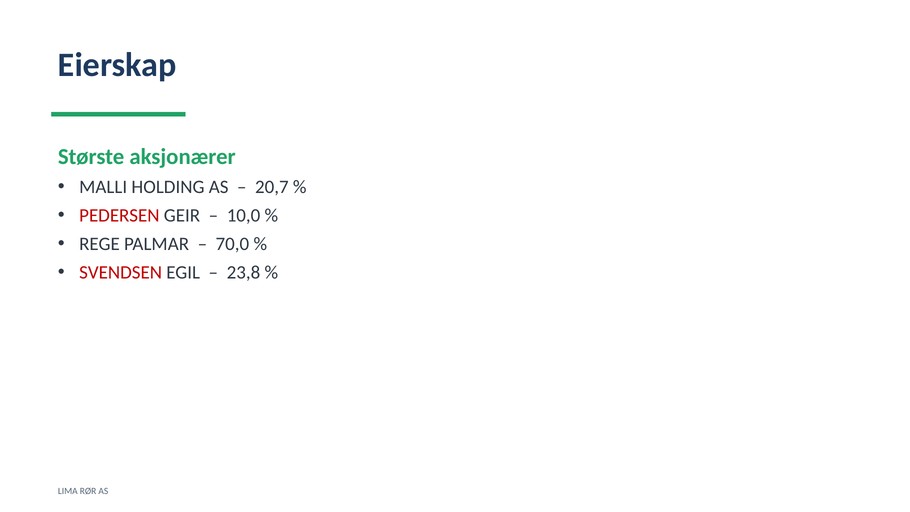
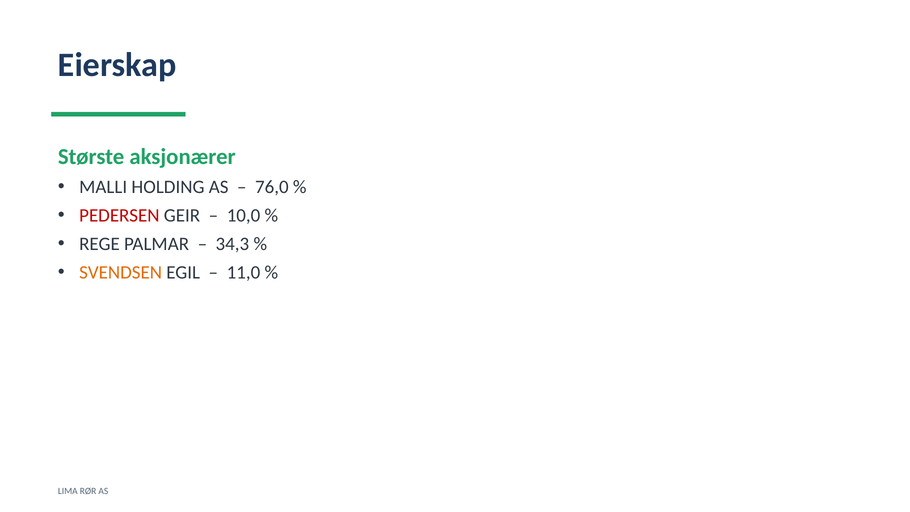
20,7: 20,7 -> 76,0 (272, 187)
70,0: 70,0 -> 34,3 (232, 244)
SVENDSEN colour: red -> orange (121, 272)
23,8: 23,8 -> 11,0 (243, 272)
